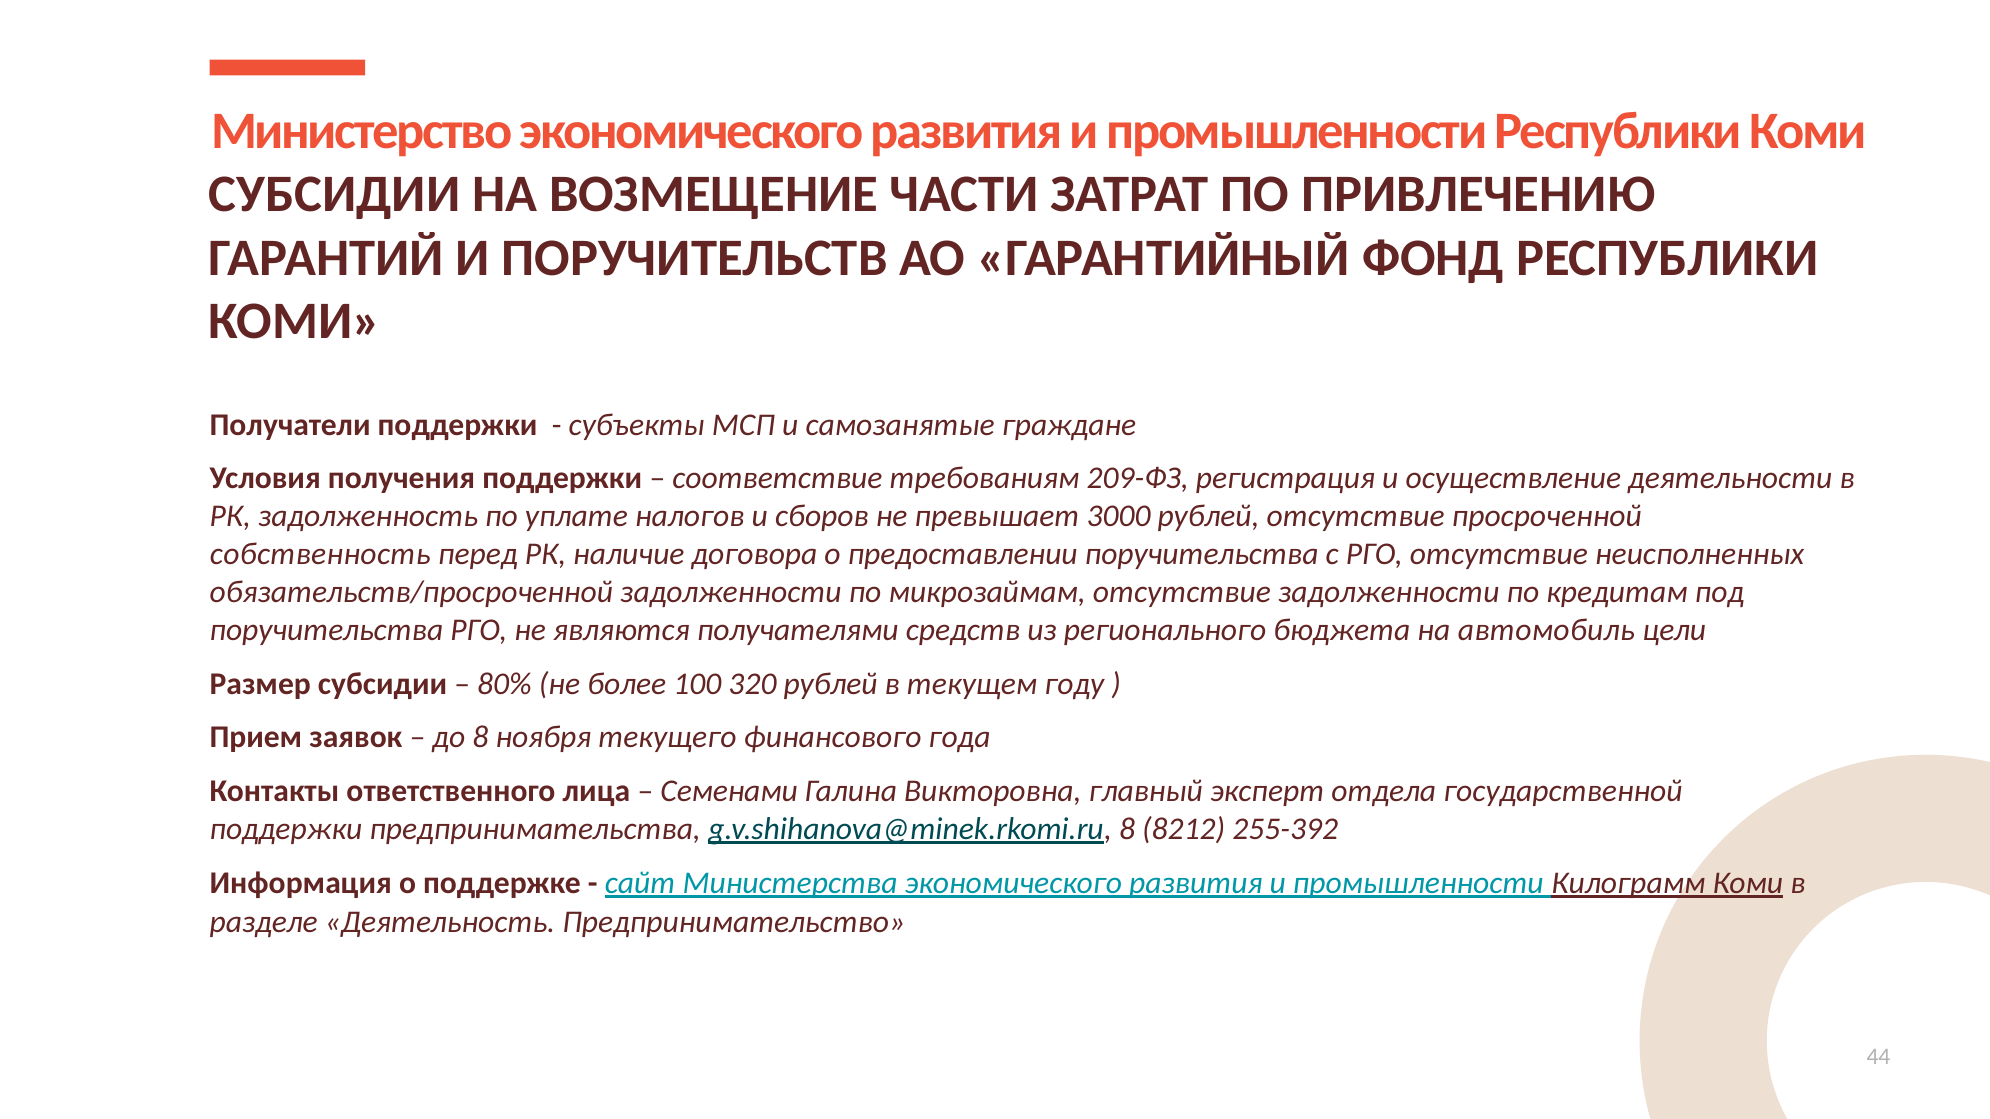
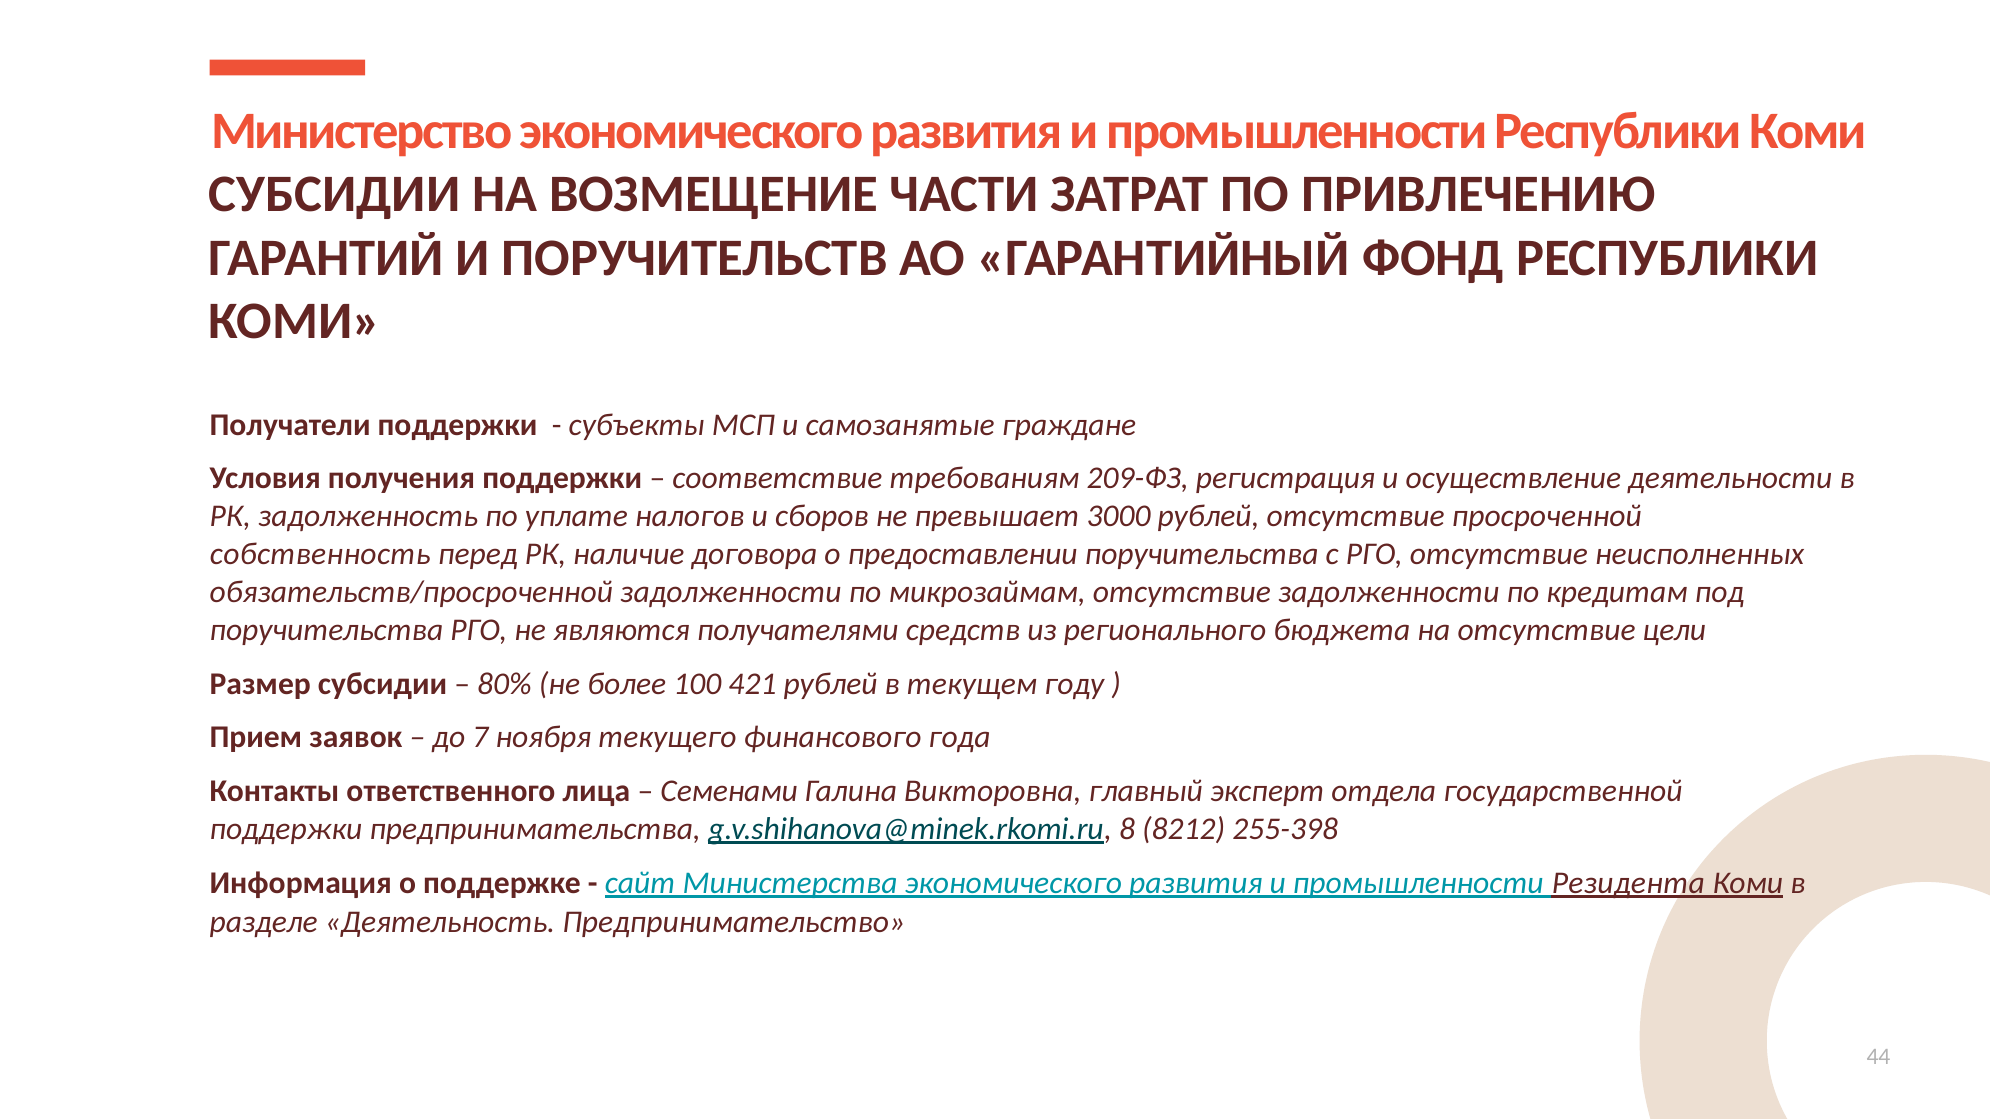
на автомобиль: автомобиль -> отсутствие (1547, 630)
320: 320 -> 421 (753, 684)
до 8: 8 -> 7 (480, 738)
255-392: 255-392 -> 255-398 (1285, 829)
Килограмм: Килограмм -> Резидента (1628, 884)
